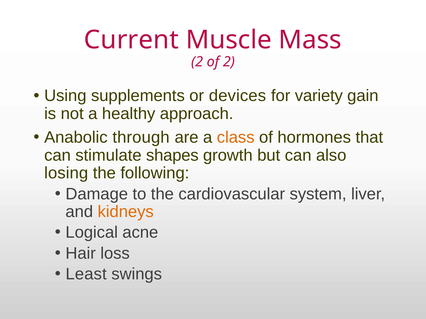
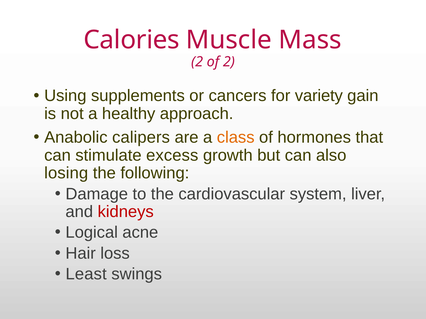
Current: Current -> Calories (132, 40)
devices: devices -> cancers (238, 96)
through: through -> calipers (141, 138)
shapes: shapes -> excess (172, 156)
kidneys colour: orange -> red (126, 212)
